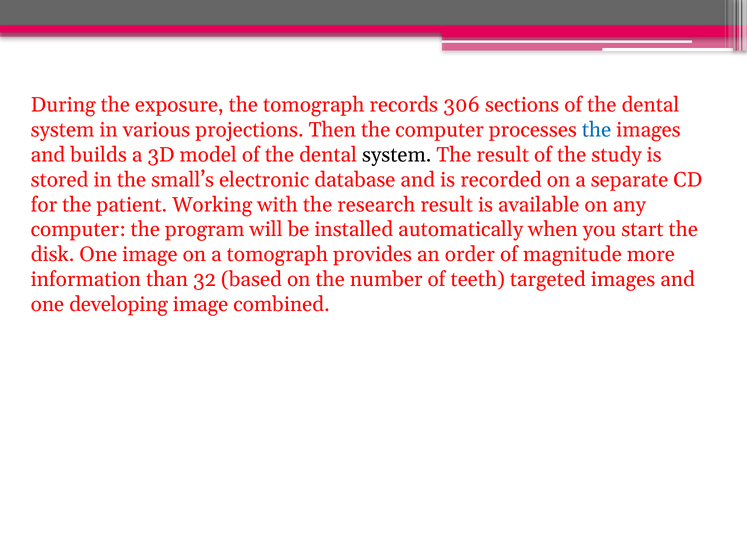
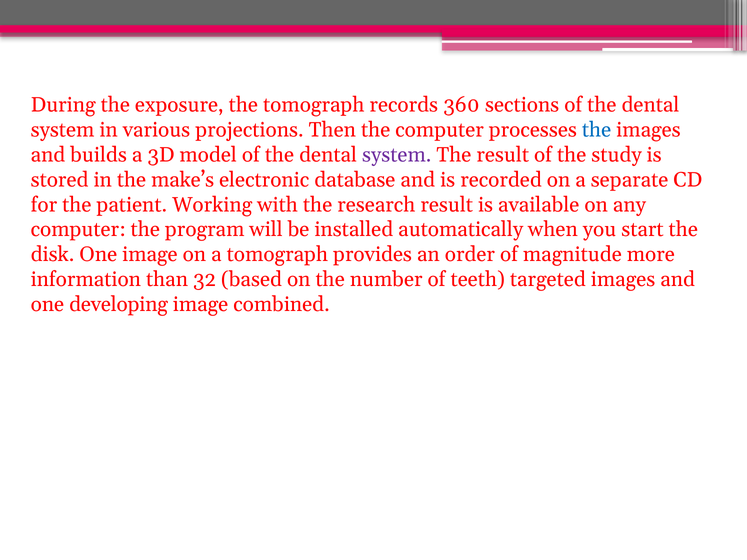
306: 306 -> 360 (462, 105)
system colour: black -> purple (397, 155)
small’s: small’s -> make’s (183, 180)
